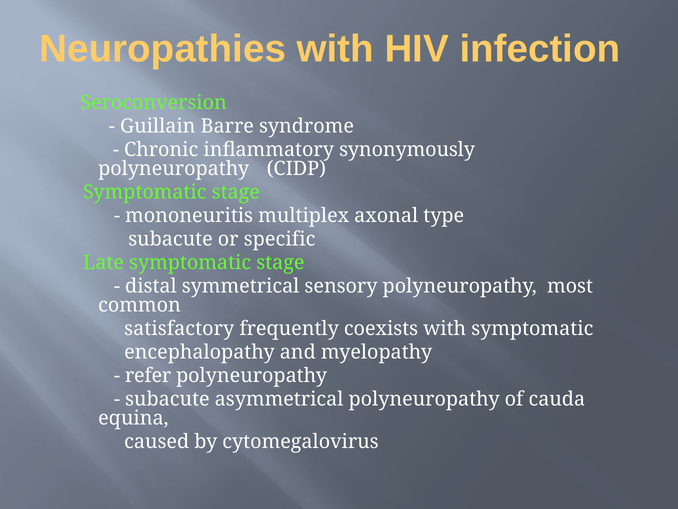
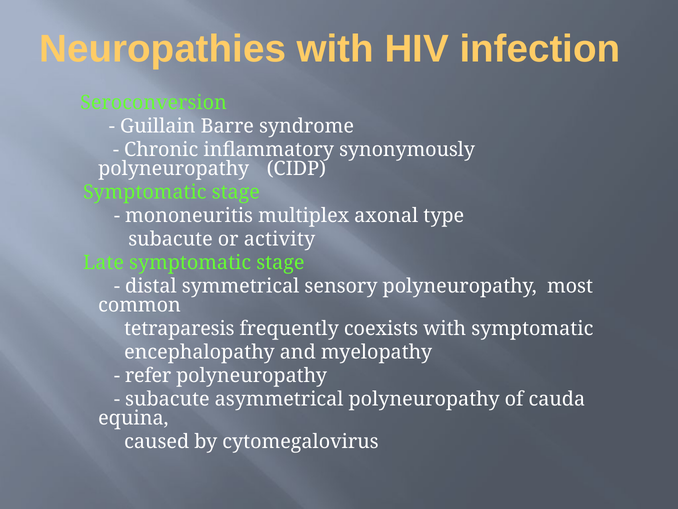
specific: specific -> activity (279, 239)
satisfactory: satisfactory -> tetraparesis (179, 328)
